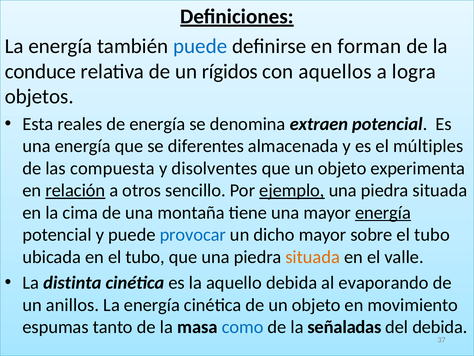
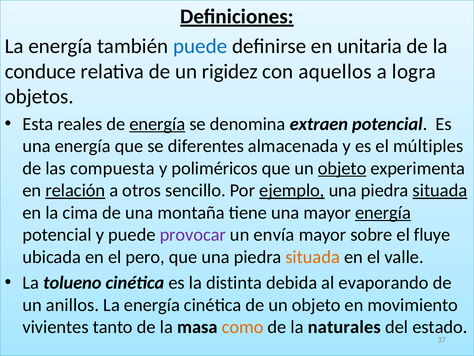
forman: forman -> unitaria (370, 46)
rígidos: rígidos -> rigidez (230, 71)
energía underline: none -> present (157, 124)
disolventes: disolventes -> poliméricos (215, 168)
objeto underline: none -> present (342, 168)
situada underline: none -> present (440, 190)
provocar colour: blue -> purple (193, 234)
dicho: dicho -> envía (274, 234)
sobre el tubo: tubo -> fluye (432, 234)
en el tubo: tubo -> pero (145, 257)
distinta: distinta -> tolueno (72, 282)
aquello: aquello -> distinta (234, 282)
espumas: espumas -> vivientes (56, 327)
como colour: blue -> orange (243, 327)
señaladas: señaladas -> naturales (344, 327)
del debida: debida -> estado (440, 327)
